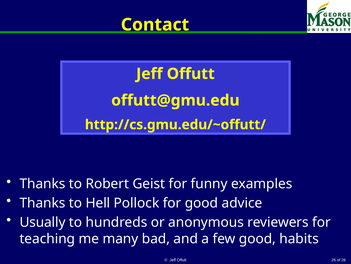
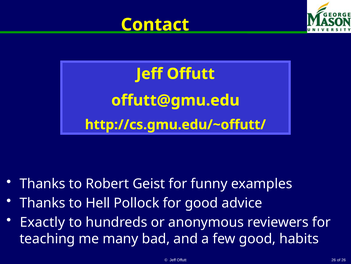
Usually: Usually -> Exactly (42, 222)
